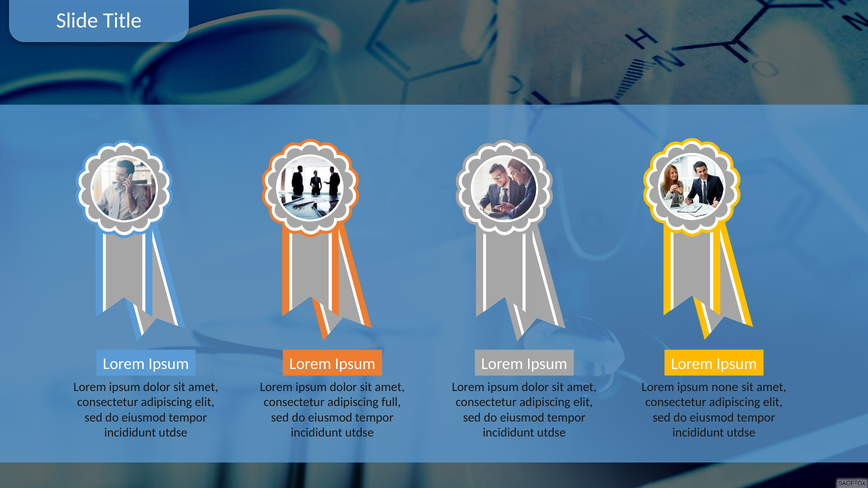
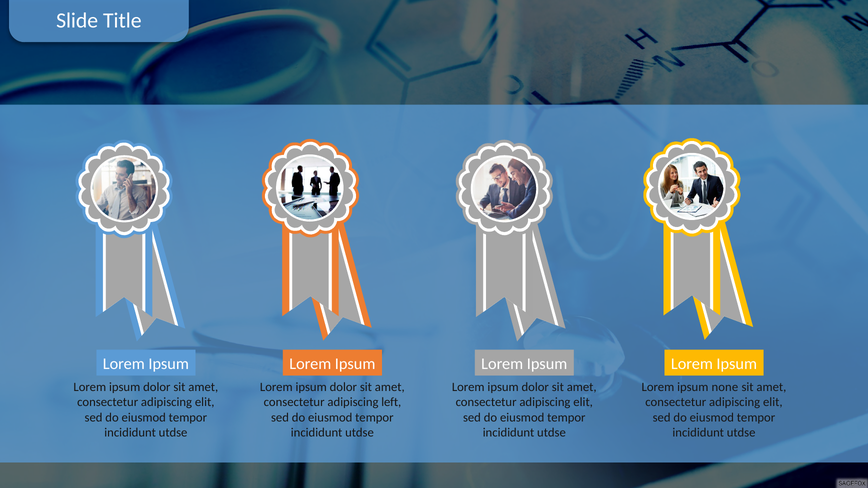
full: full -> left (391, 403)
